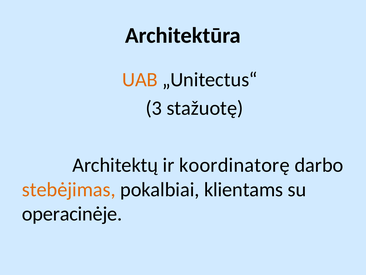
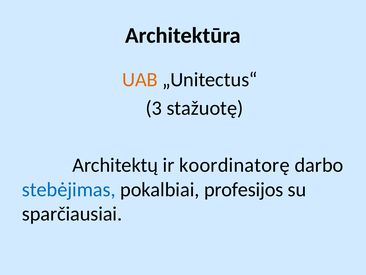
stebėjimas colour: orange -> blue (69, 189)
klientams: klientams -> profesijos (244, 189)
operacinėje: operacinėje -> sparčiausiai (72, 214)
